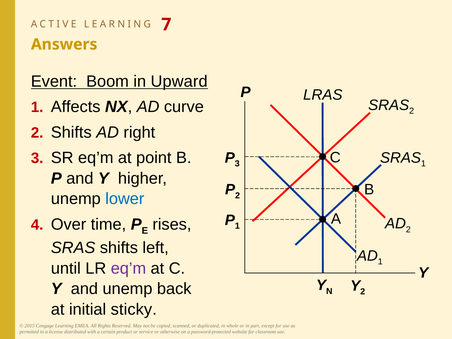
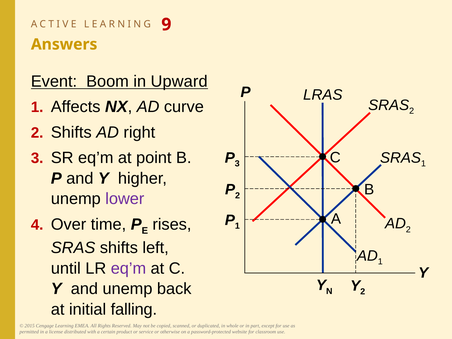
7: 7 -> 9 (166, 25)
lower colour: blue -> purple (125, 199)
sticky: sticky -> falling (134, 309)
